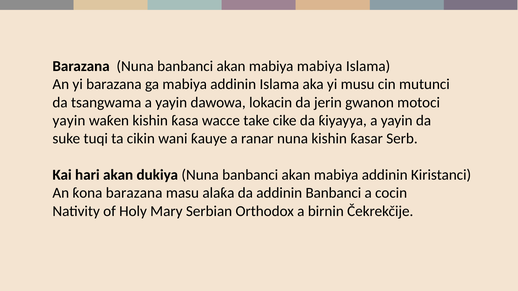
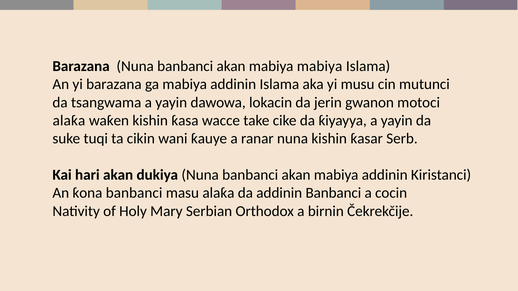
yayin: yayin -> alaƙa (69, 121)
ƙona barazana: barazana -> banbanci (134, 193)
